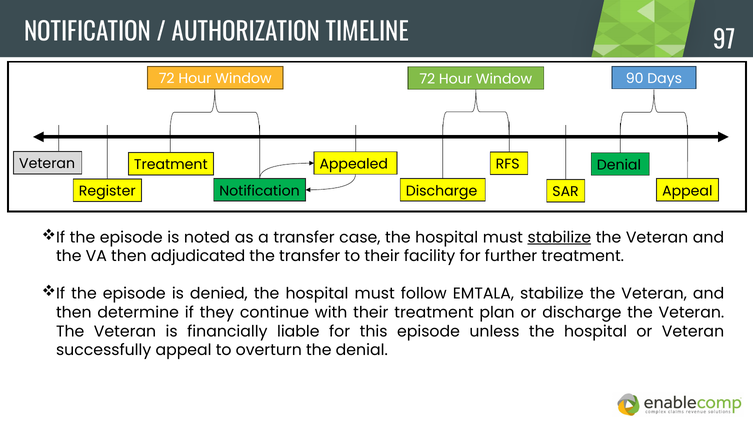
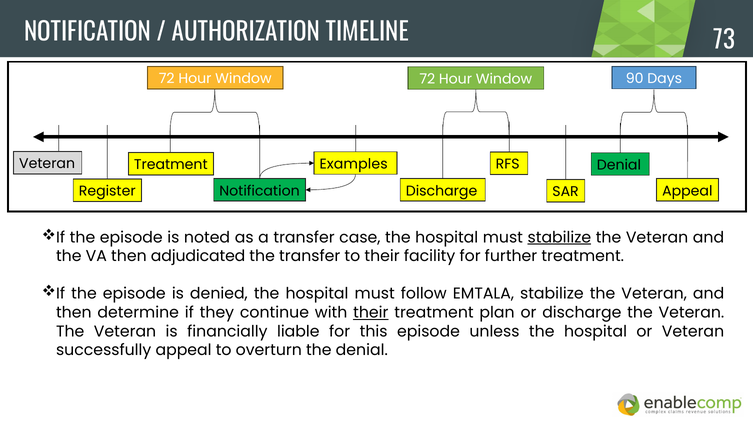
97: 97 -> 73 (724, 40)
Appealed: Appealed -> Examples (354, 164)
their underline: none -> present (371, 313)
